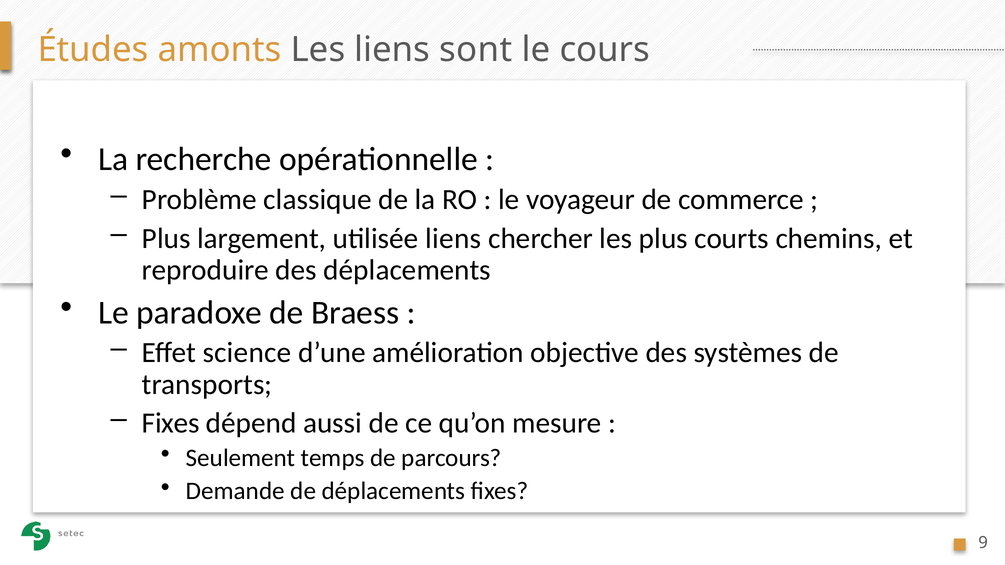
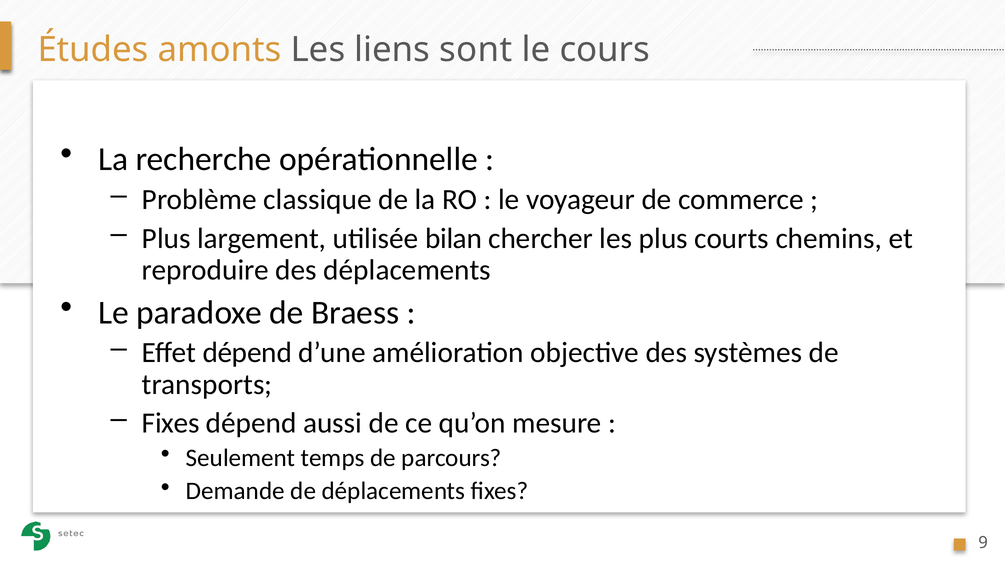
utilisée liens: liens -> bilan (454, 238)
Effet science: science -> dépend (247, 353)
